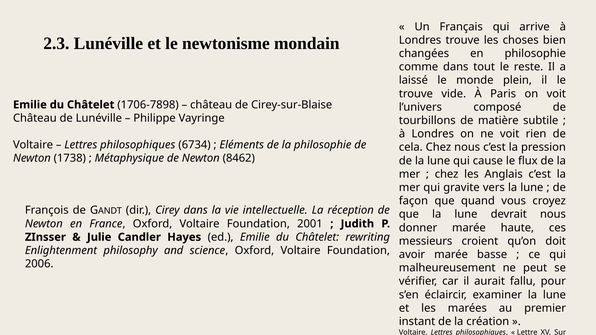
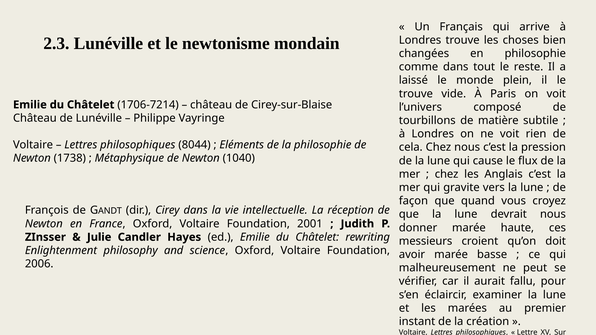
1706-7898: 1706-7898 -> 1706-7214 (148, 105)
6734: 6734 -> 8044 (195, 145)
8462: 8462 -> 1040 (239, 158)
